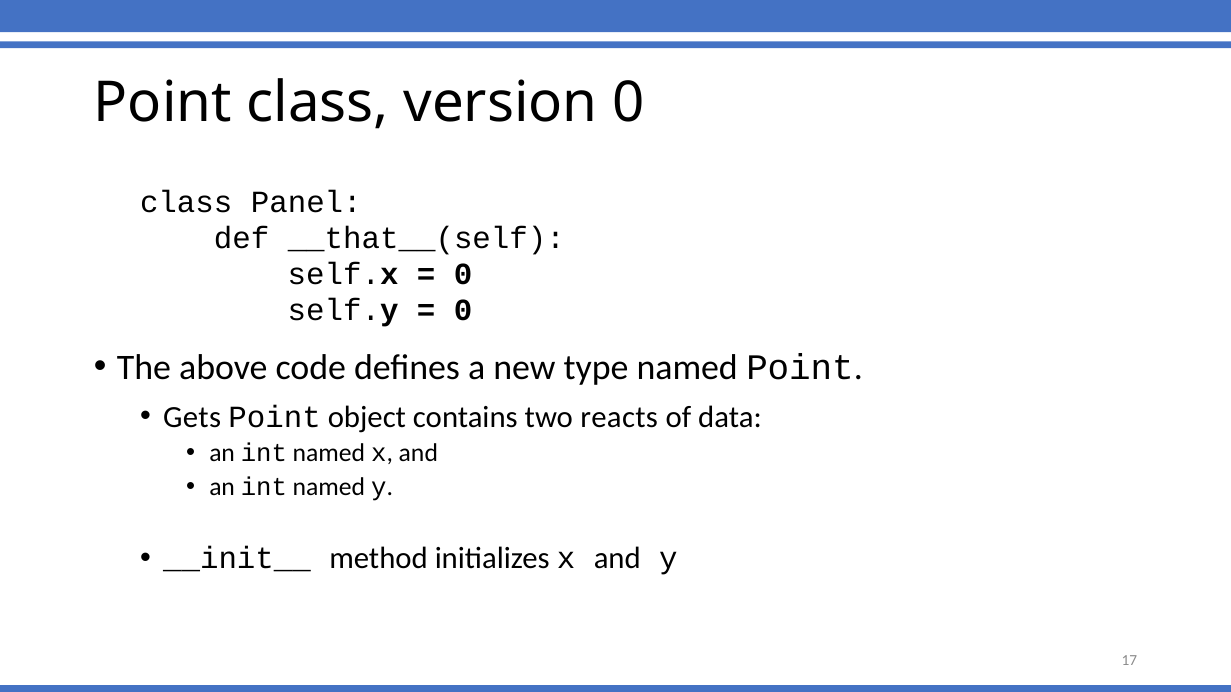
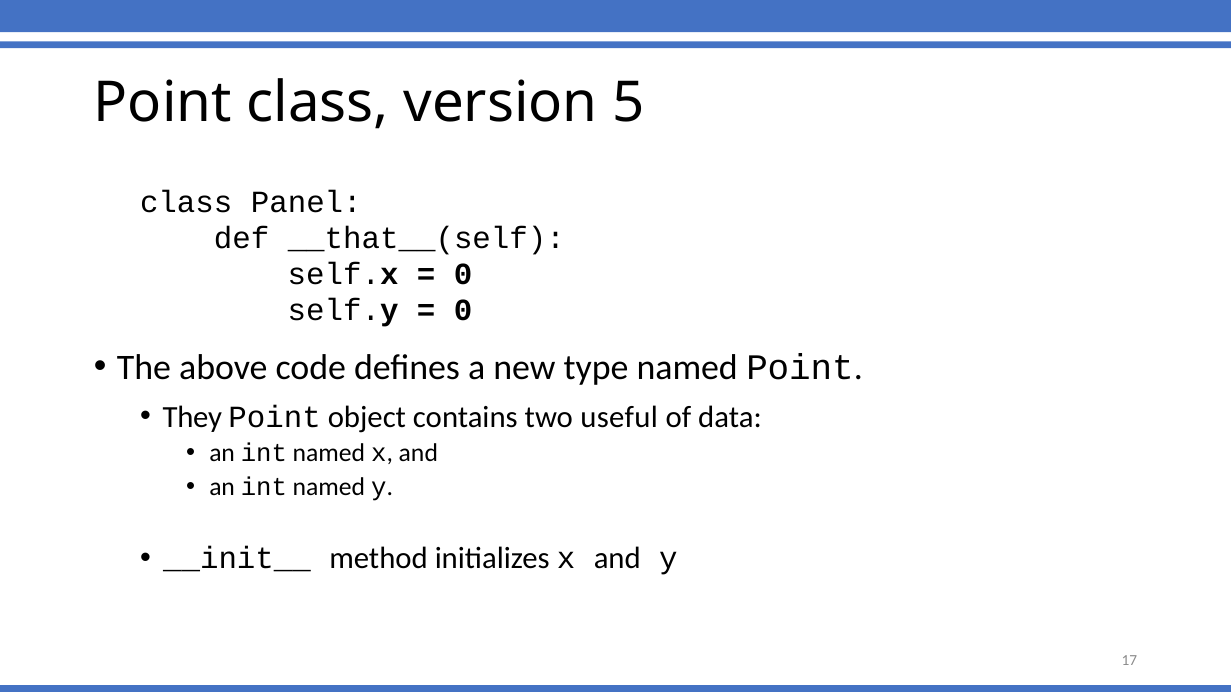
version 0: 0 -> 5 (629, 103)
Gets: Gets -> They (192, 417)
reacts: reacts -> useful (619, 417)
